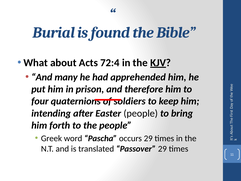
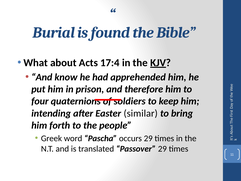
72:4: 72:4 -> 17:4 (110, 63)
many: many -> know (66, 77)
Easter people: people -> similar (141, 113)
